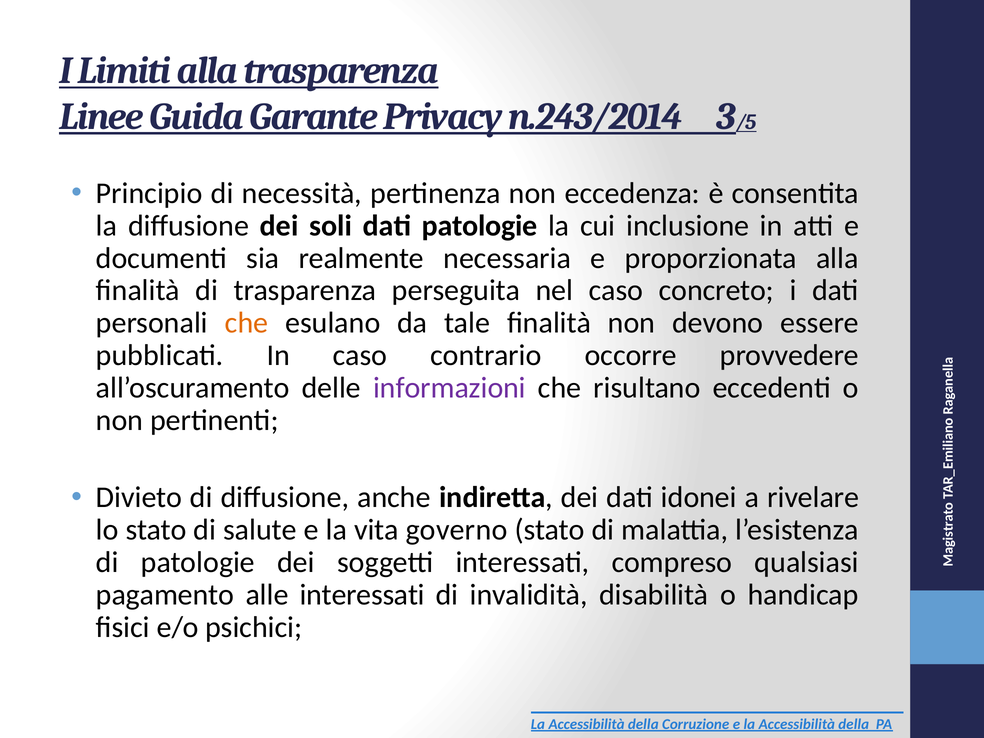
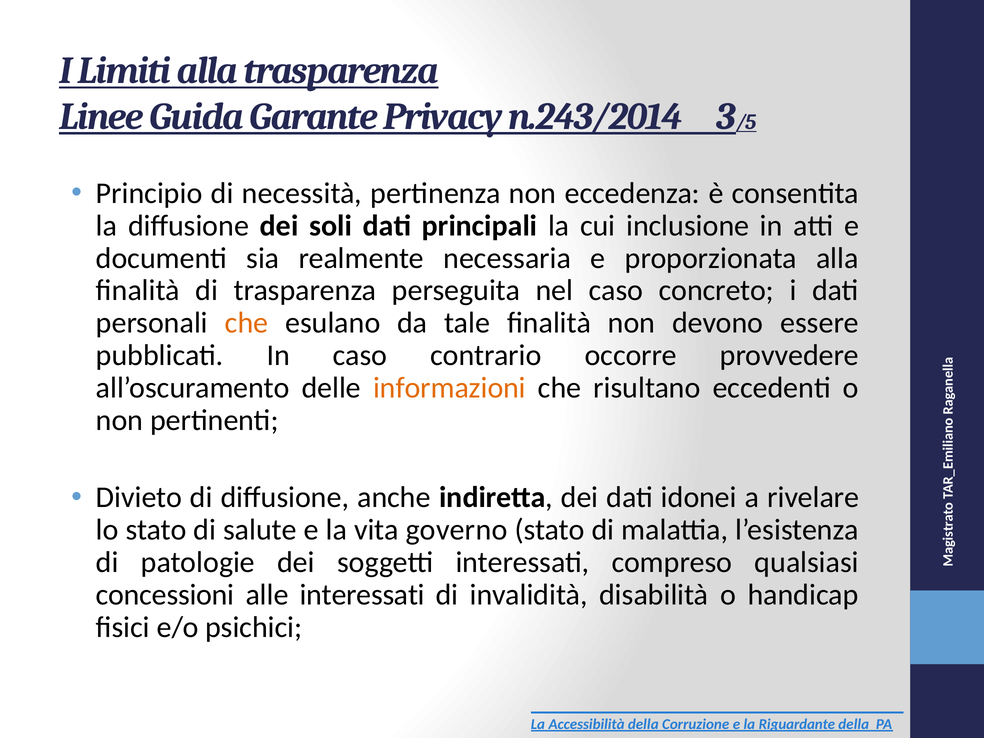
dati patologie: patologie -> principali (480, 226)
informazioni colour: purple -> orange (449, 388)
pagamento: pagamento -> concessioni (165, 595)
e la Accessibilità: Accessibilità -> Riguardante (797, 724)
